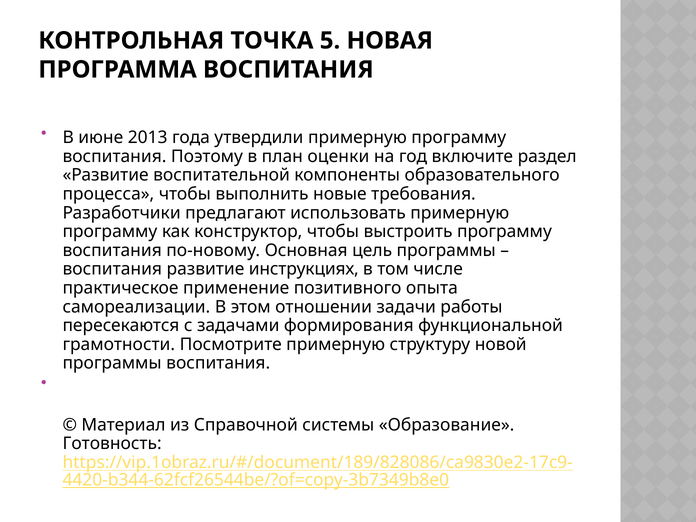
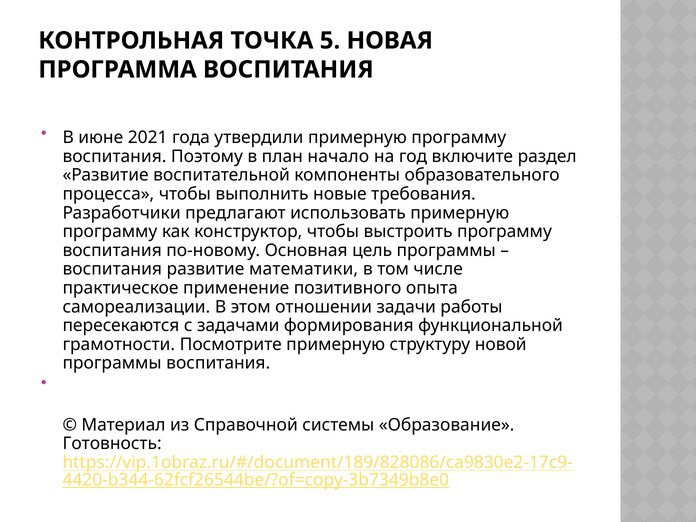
2013: 2013 -> 2021 (148, 138)
оценки: оценки -> начало (338, 156)
инструкциях: инструкциях -> математики (304, 269)
